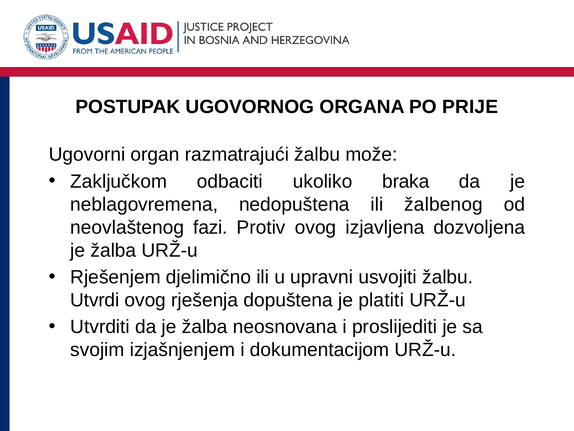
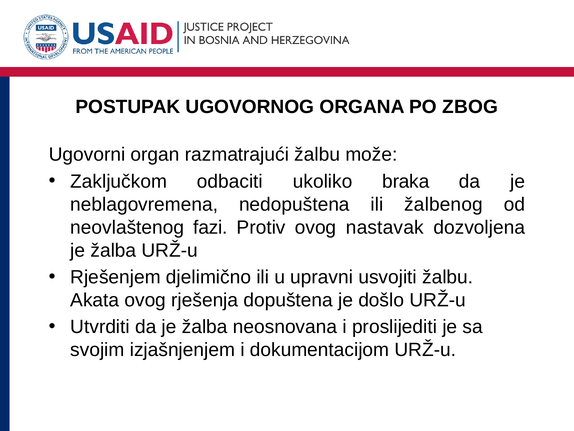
PRIJE: PRIJE -> ZBOG (470, 107)
izjavljena: izjavljena -> nastavak (385, 227)
Utvrdi: Utvrdi -> Akata (95, 300)
platiti: platiti -> došlo (381, 300)
